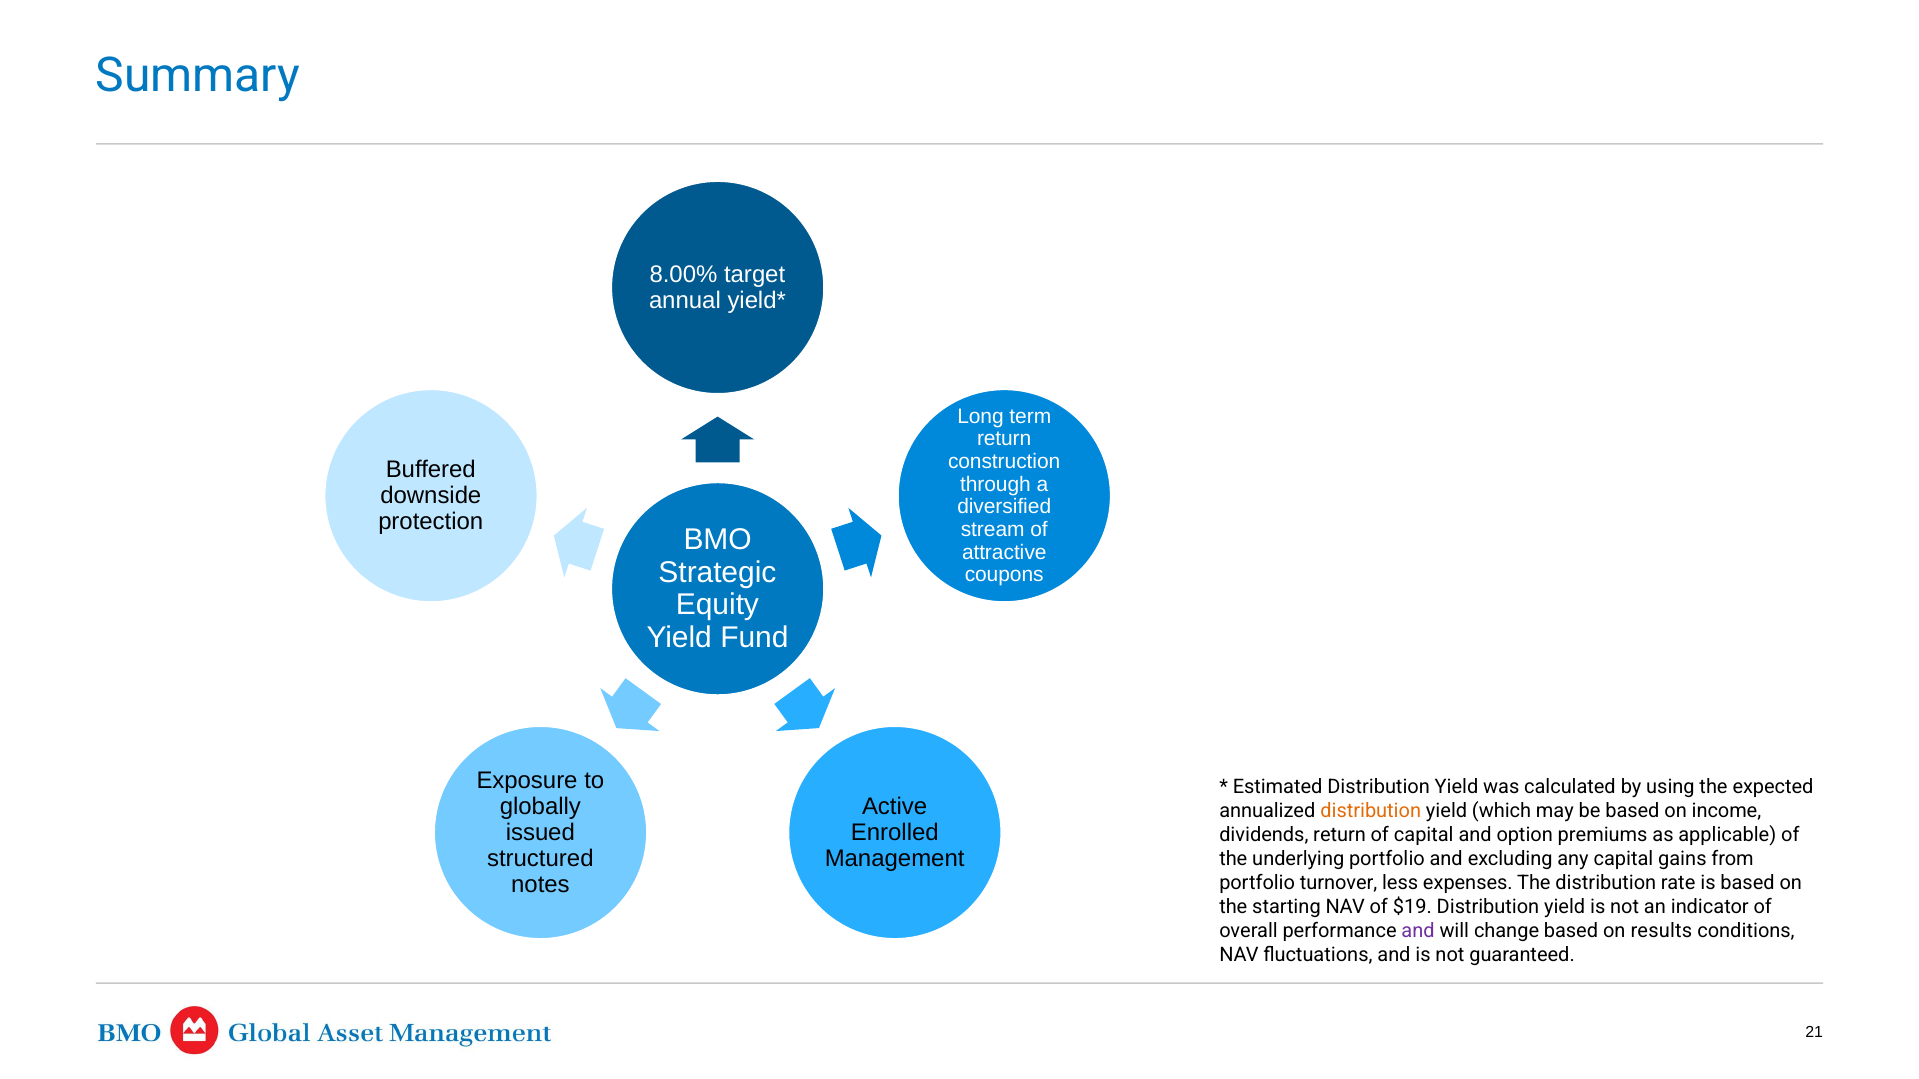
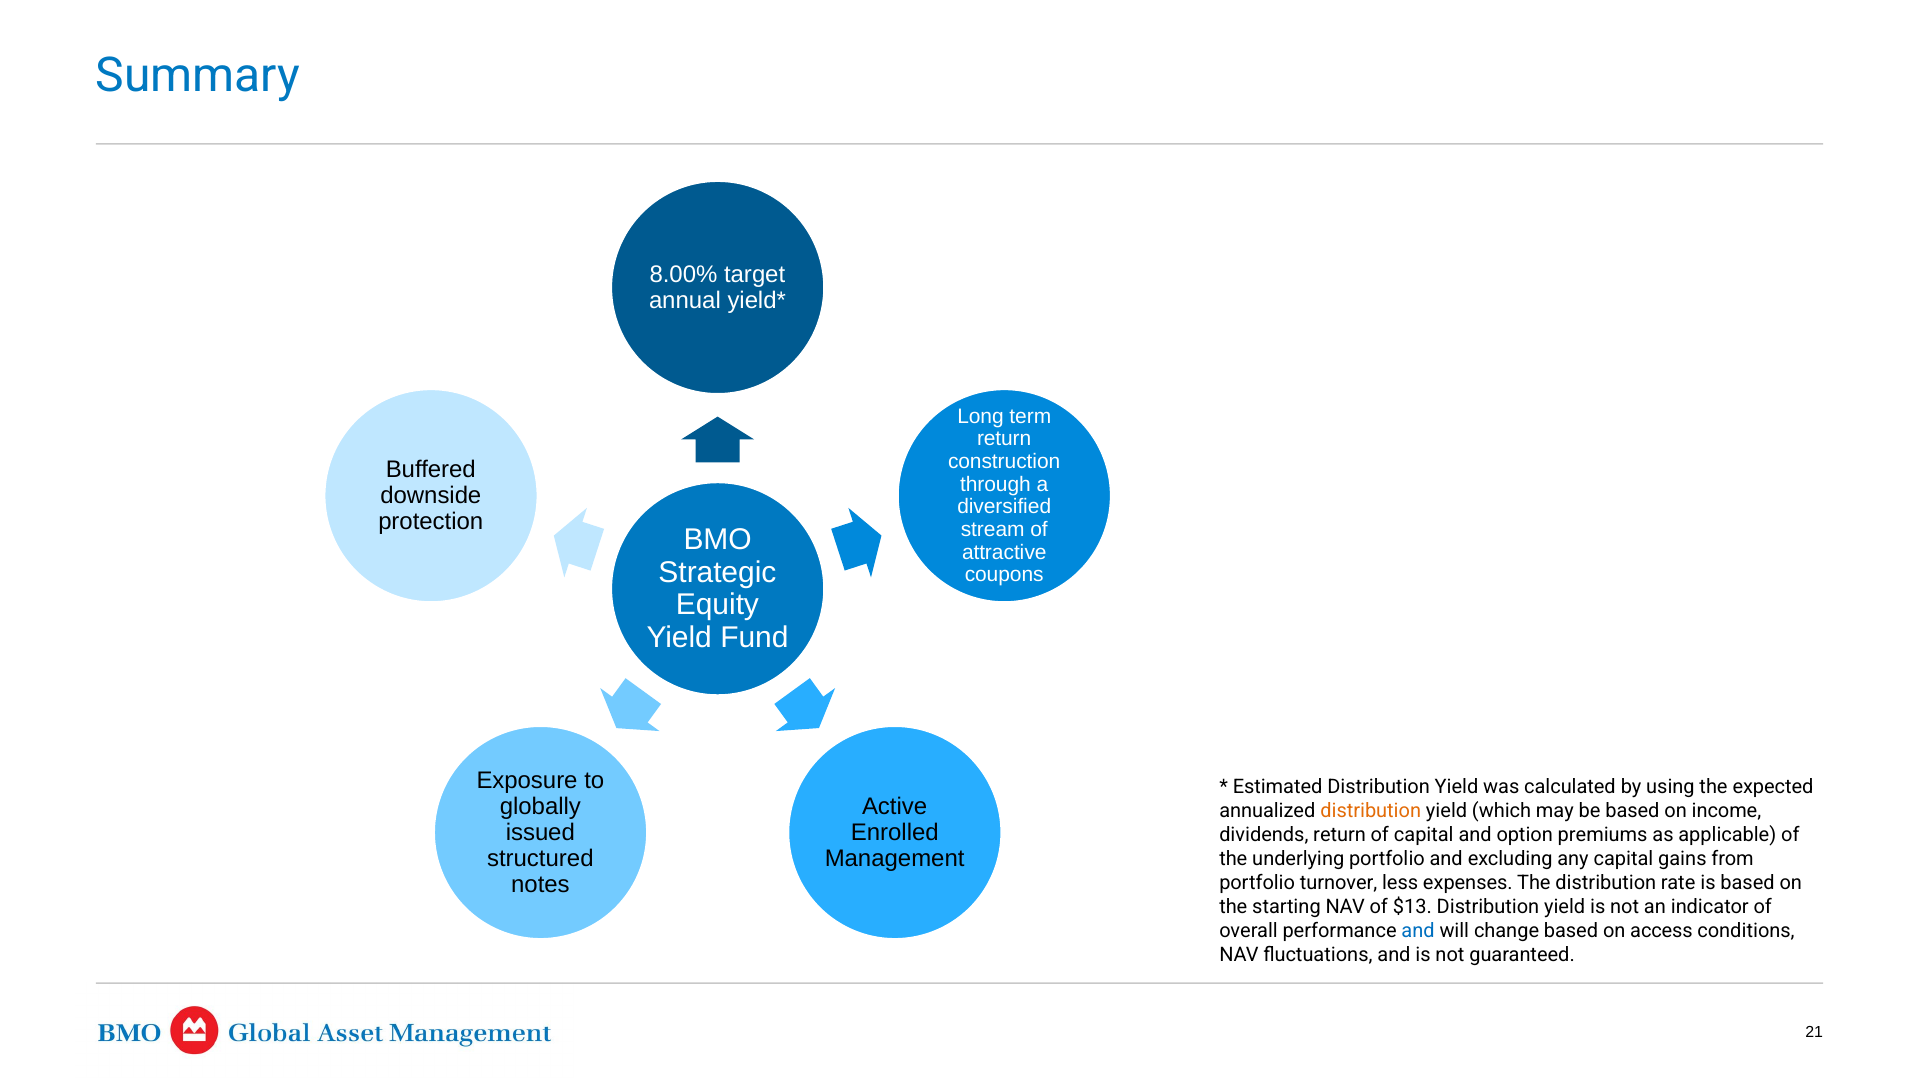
$19: $19 -> $13 (1412, 908)
and colour: purple -> blue (1418, 932)
results: results -> access (1661, 932)
